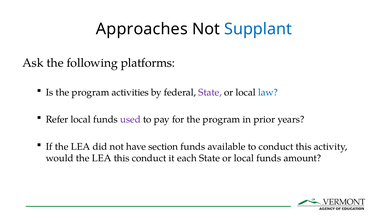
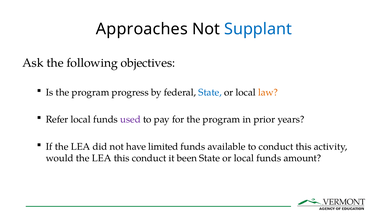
platforms: platforms -> objectives (148, 63)
activities: activities -> progress (130, 92)
State colour: purple -> blue (210, 92)
law colour: blue -> orange (268, 92)
section: section -> limited (163, 147)
each: each -> been (187, 158)
